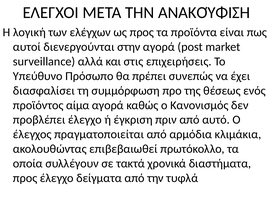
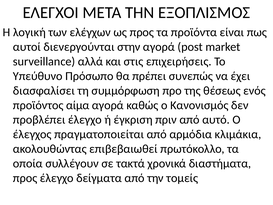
ΑΝΑΚΟΎΦΙΣΗ: ΑΝΑΚΟΎΦΙΣΗ -> ΕΞΟΠΛΙΣΜΟΣ (204, 13)
τυφλά: τυφλά -> τομείς (182, 178)
